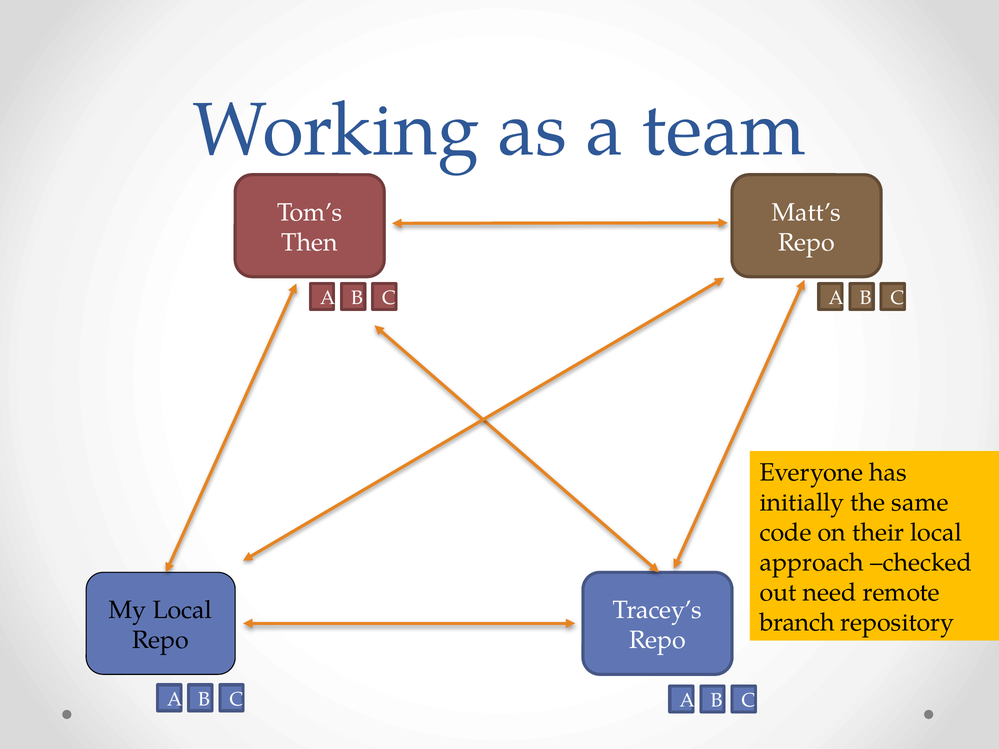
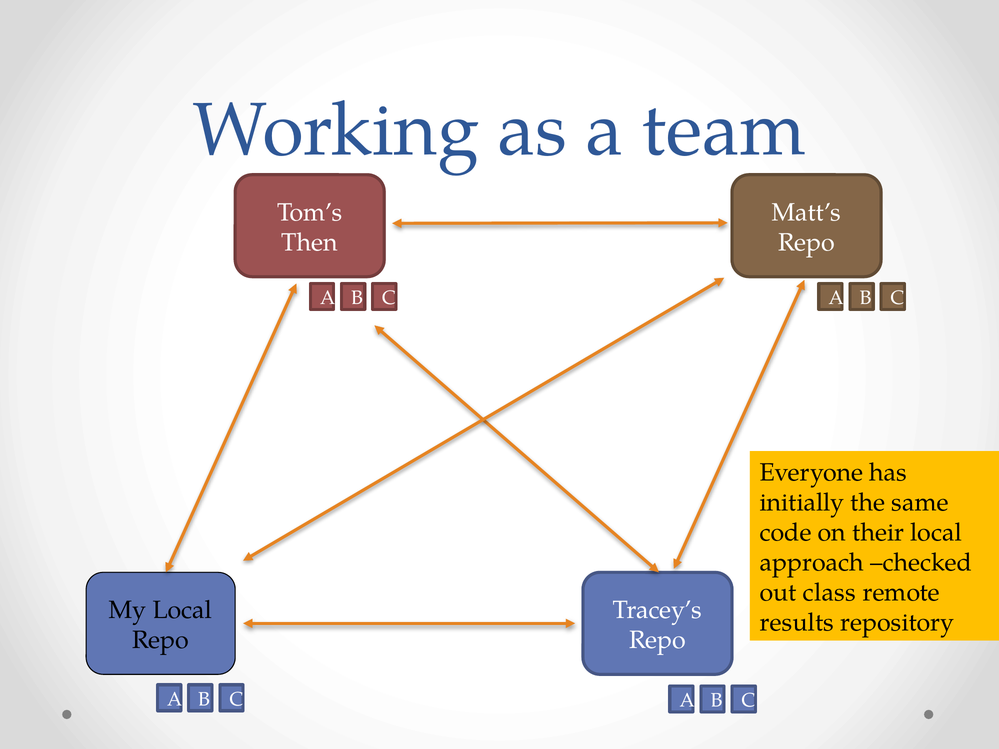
need: need -> class (829, 593)
branch: branch -> results (797, 623)
